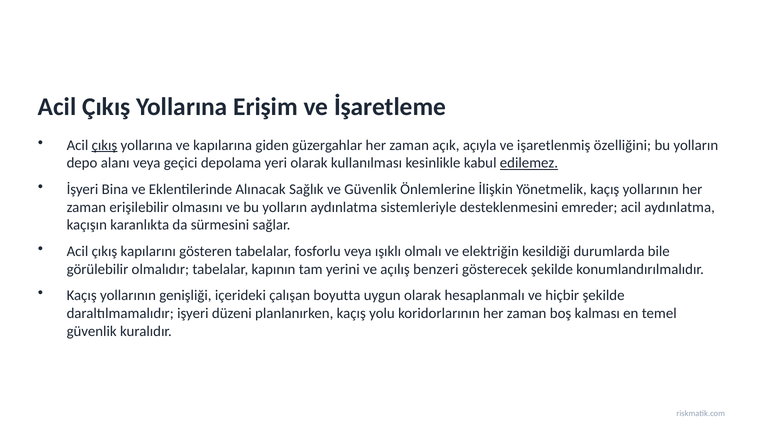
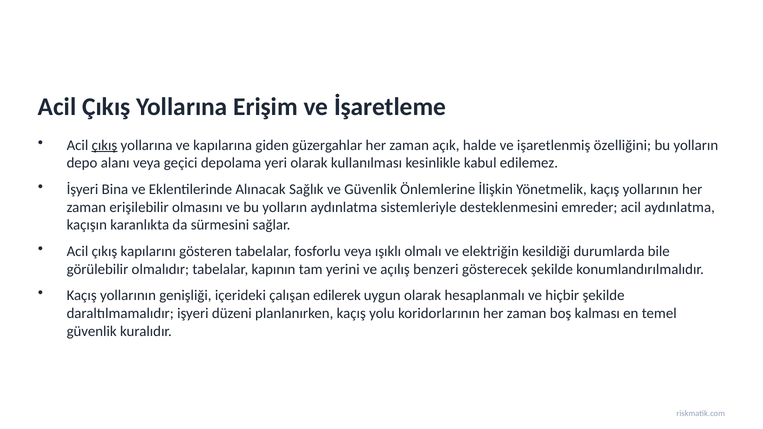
açıyla: açıyla -> halde (480, 145)
edilemez underline: present -> none (529, 163)
boyutta: boyutta -> edilerek (337, 296)
